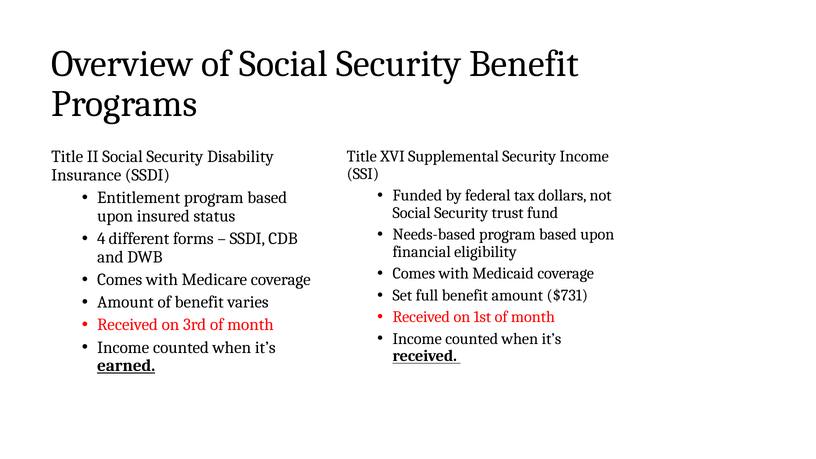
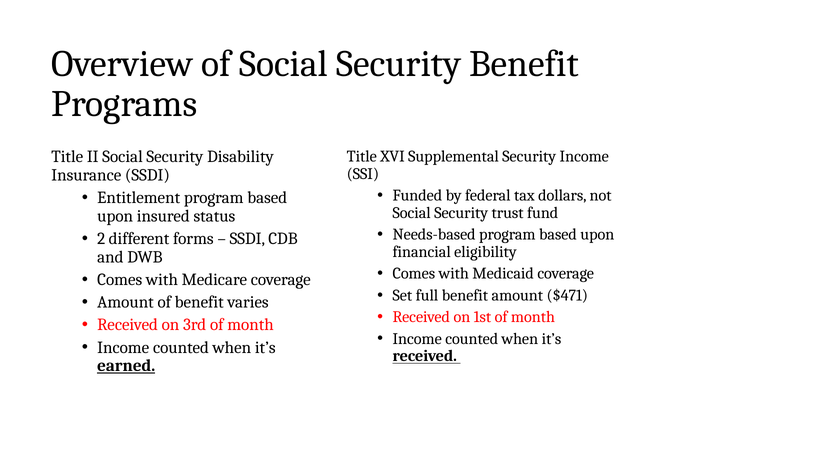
4: 4 -> 2 (101, 239)
$731: $731 -> $471 (567, 295)
